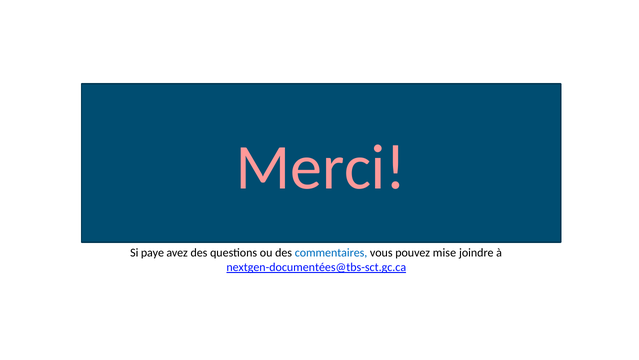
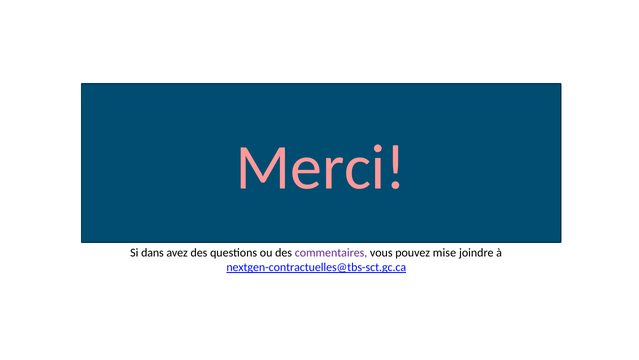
paye: paye -> dans (152, 252)
commentaires colour: blue -> purple (331, 252)
nextgen-documentées@tbs-sct.gc.ca: nextgen-documentées@tbs-sct.gc.ca -> nextgen-contractuelles@tbs-sct.gc.ca (316, 267)
